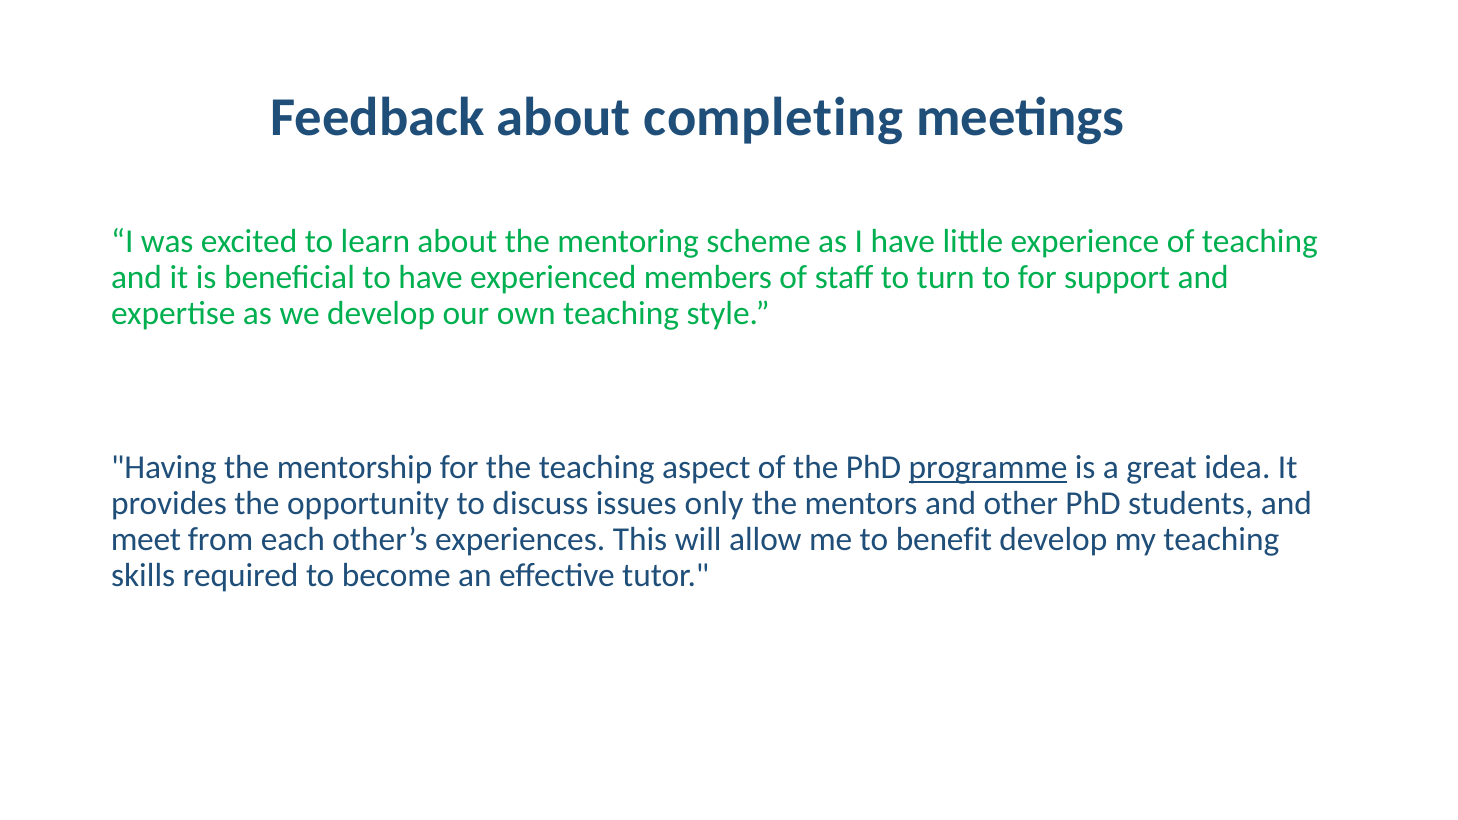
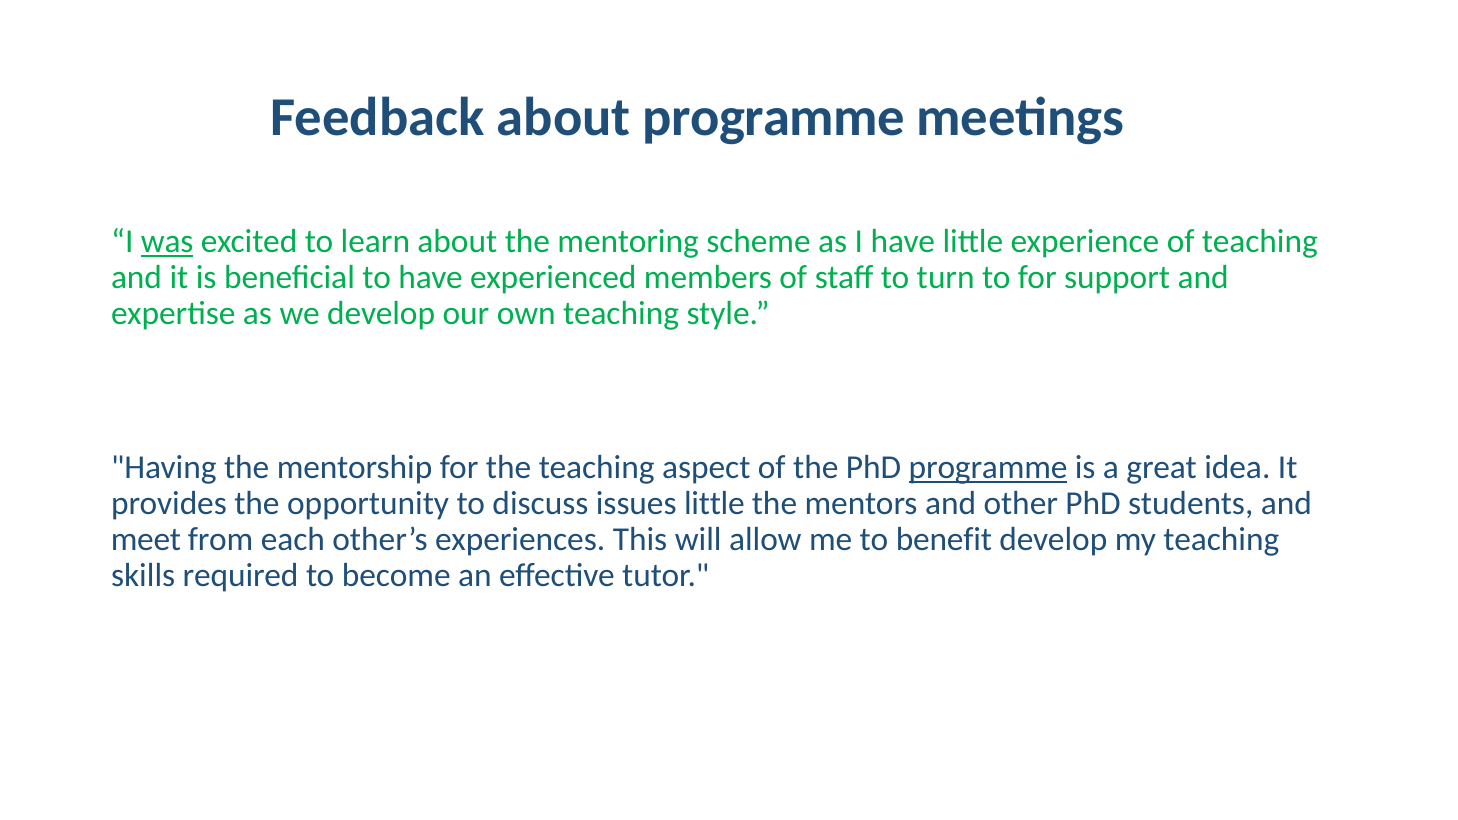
about completing: completing -> programme (774, 118)
was underline: none -> present (167, 242)
issues only: only -> little (714, 503)
